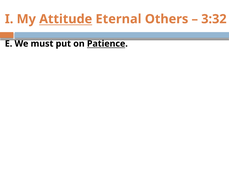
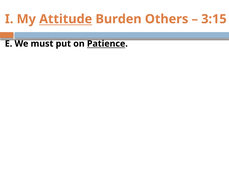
Eternal: Eternal -> Burden (119, 19)
3:32: 3:32 -> 3:15 (214, 19)
